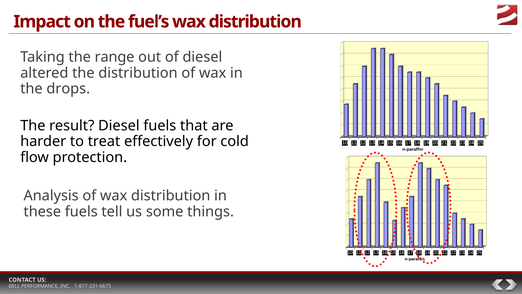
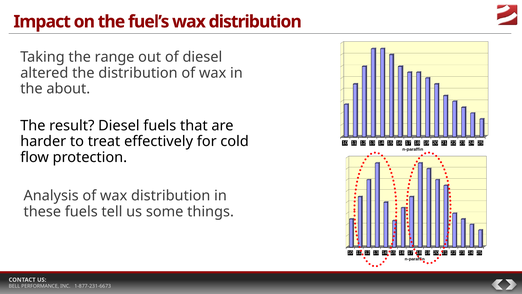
drops: drops -> about (68, 88)
